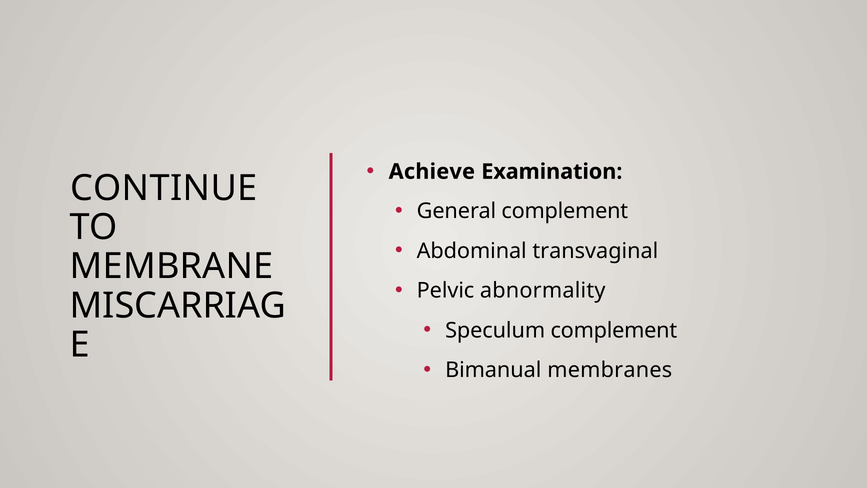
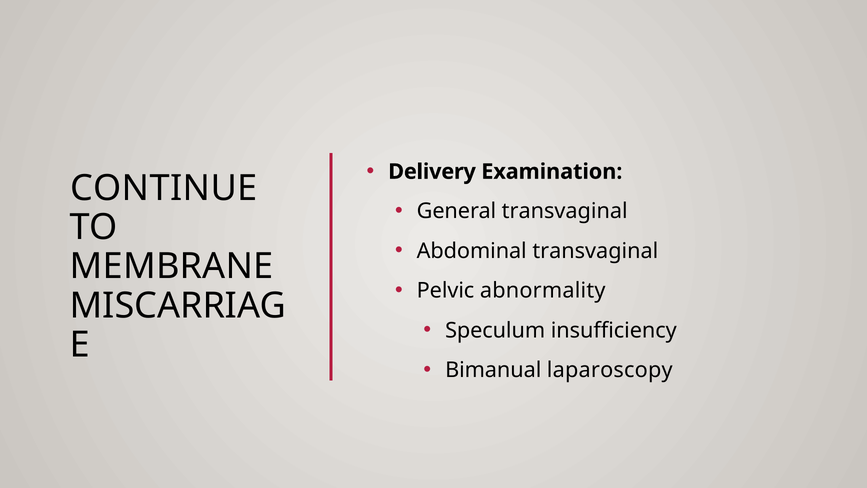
Achieve: Achieve -> Delivery (432, 172)
General complement: complement -> transvaginal (565, 211)
Speculum complement: complement -> insufficiency (614, 330)
membranes: membranes -> laparoscopy (610, 370)
